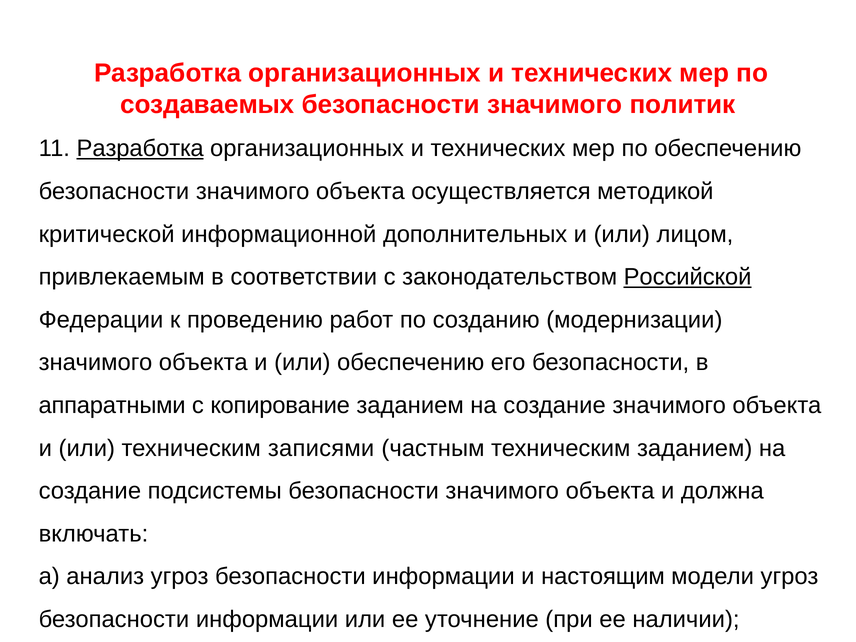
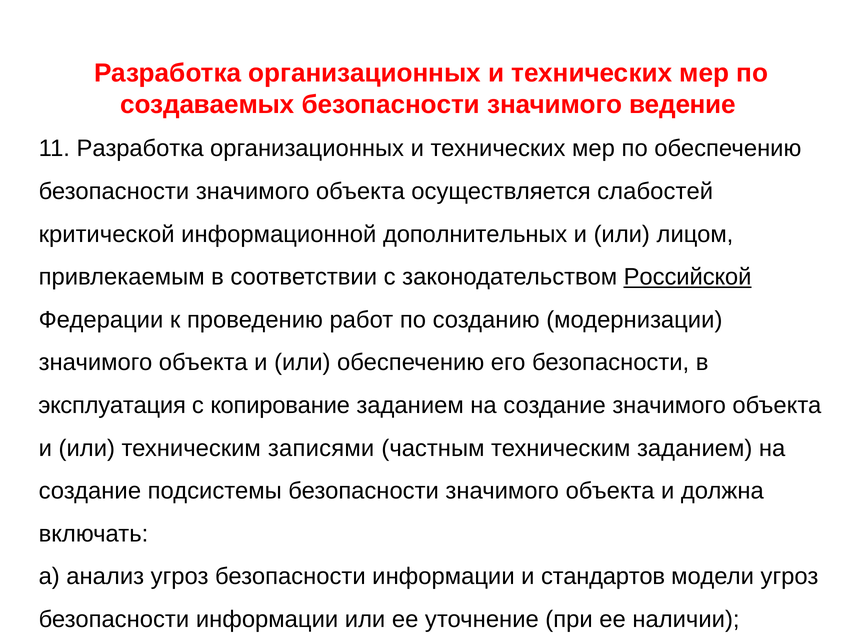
политик: политик -> ведение (682, 105)
Разработка underline: present -> none (140, 149)
методикой: методикой -> слабостей (655, 191)
аппаратными: аппаратными -> эксплуатация (112, 405)
настоящим: настоящим -> стандартов (603, 577)
